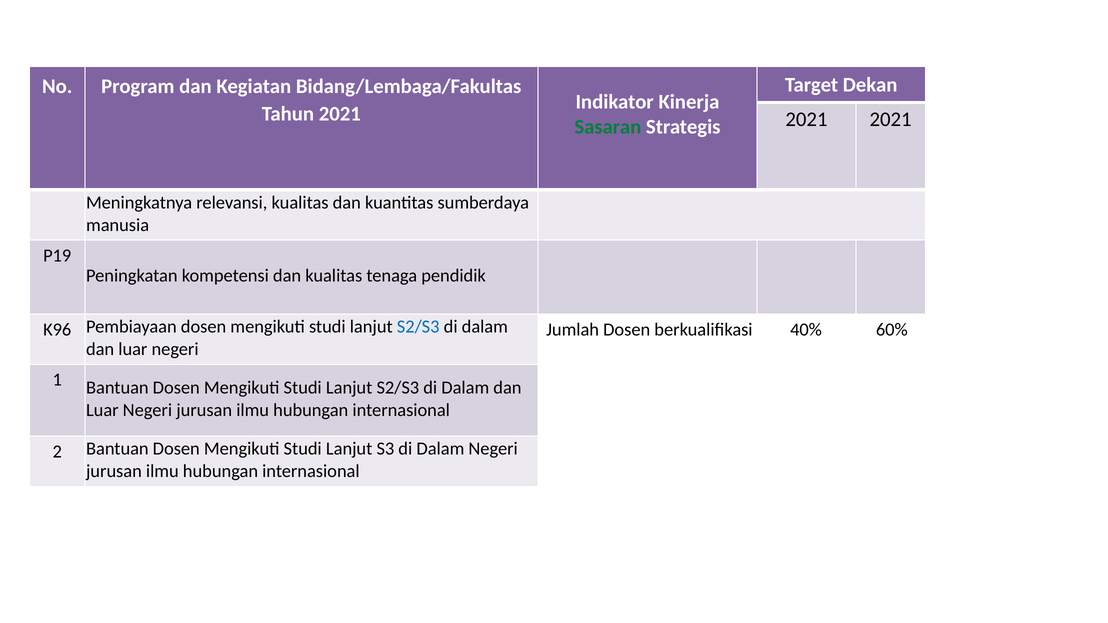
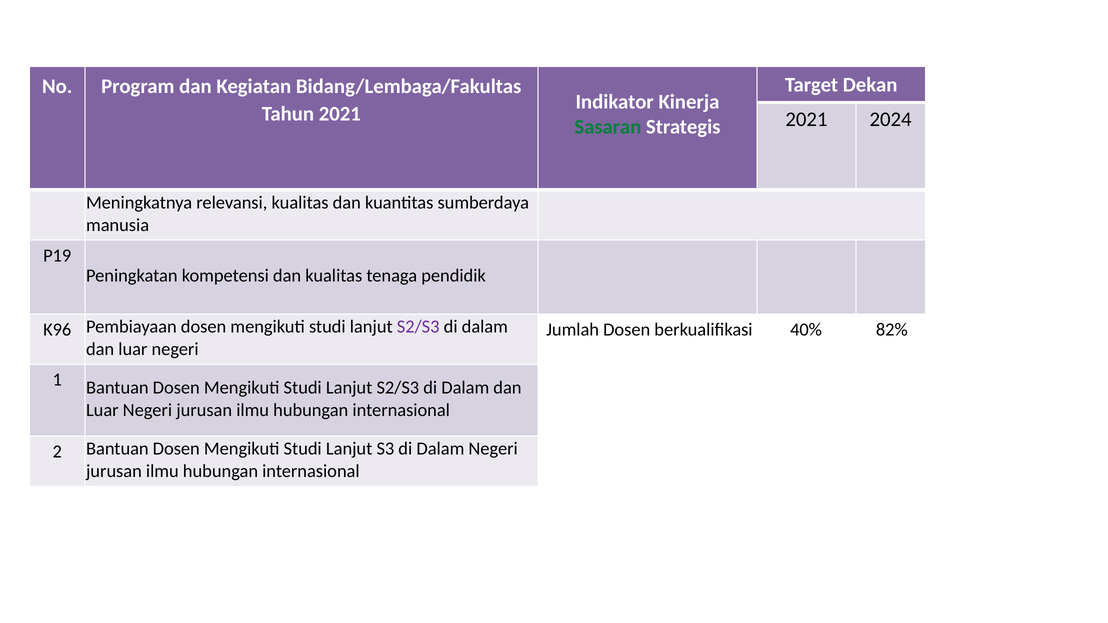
2021 2021: 2021 -> 2024 (891, 120)
S2/S3 colour: blue -> purple (418, 327)
60%: 60% -> 82% (892, 330)
